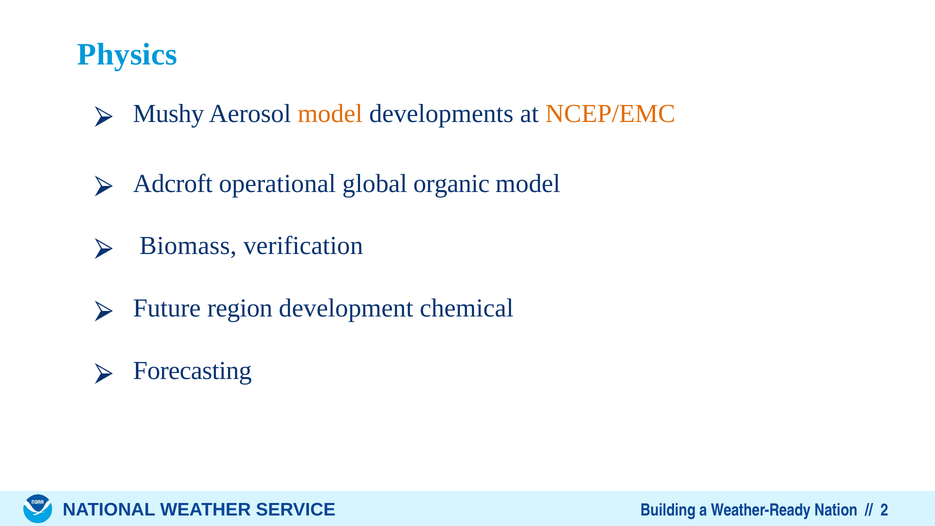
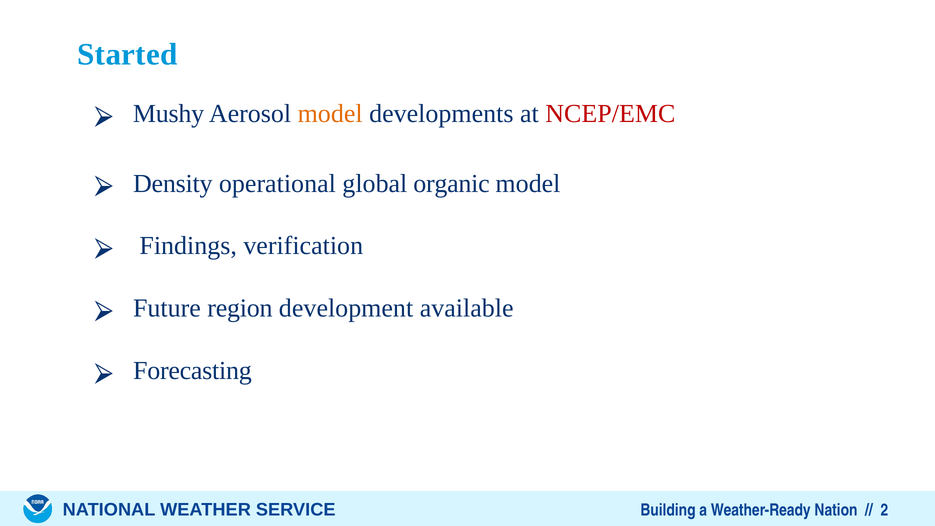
Physics: Physics -> Started (127, 54)
NCEP/EMC colour: orange -> red (610, 114)
Adcroft: Adcroft -> Density (173, 183)
Biomass: Biomass -> Findings (188, 246)
chemical: chemical -> available (467, 308)
